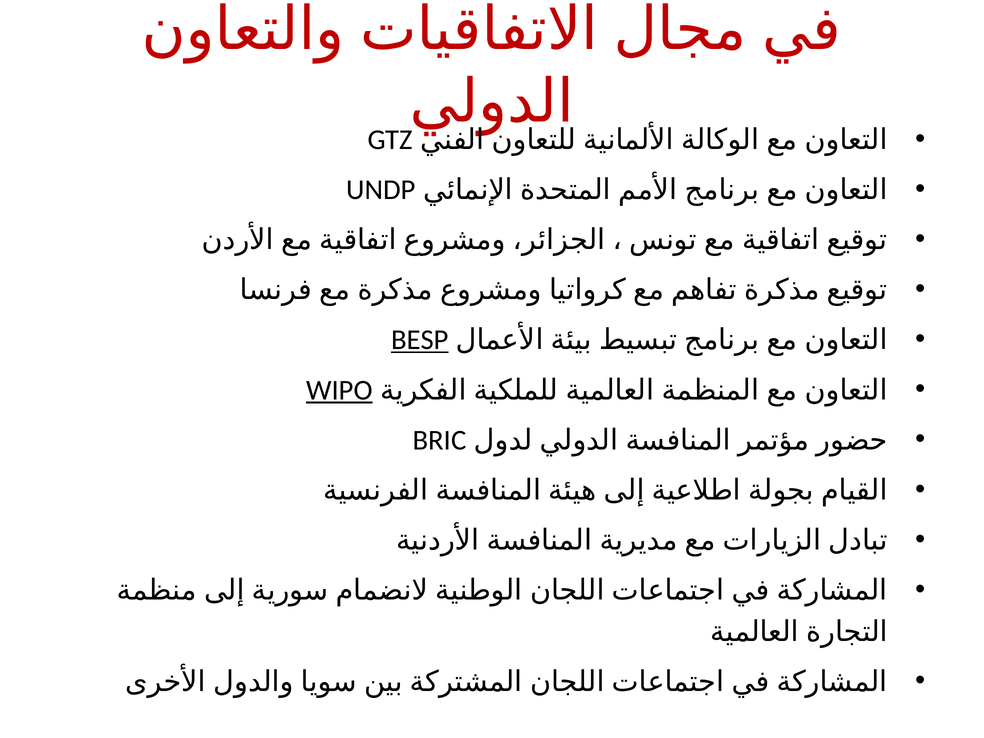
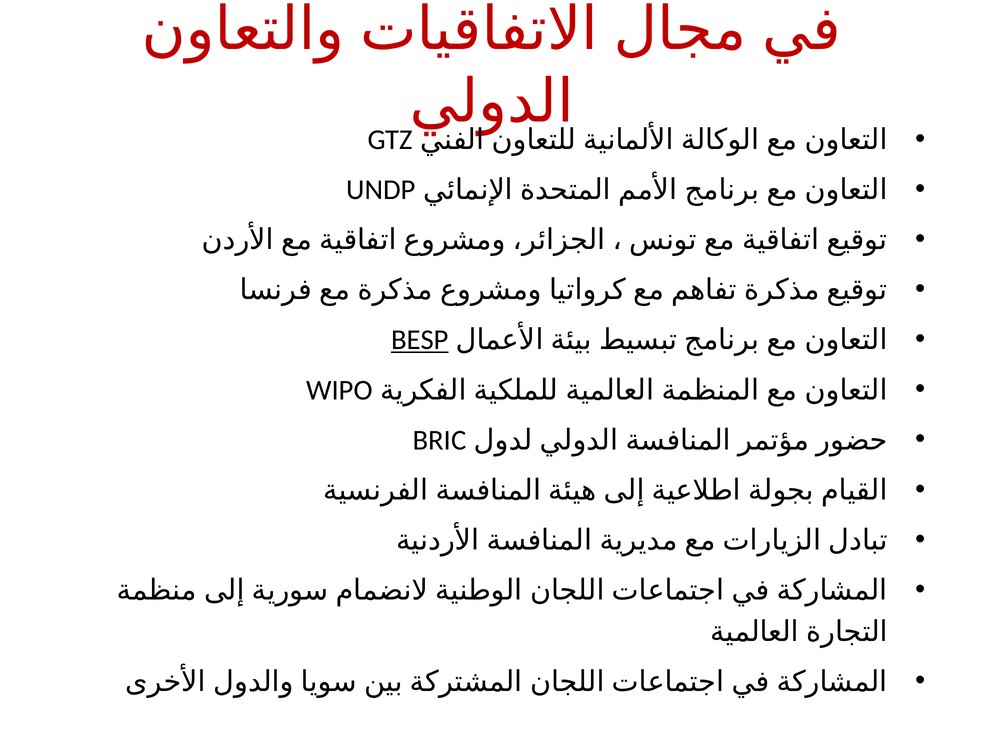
WIPO underline: present -> none (339, 390)
